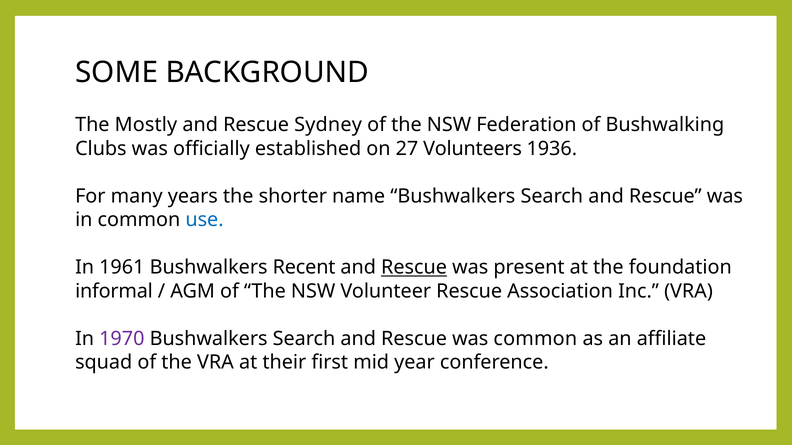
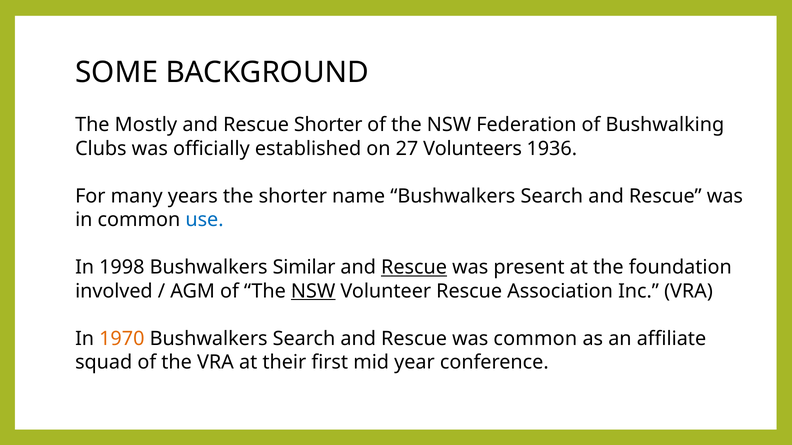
Rescue Sydney: Sydney -> Shorter (328, 125)
1961: 1961 -> 1998 (122, 268)
Recent: Recent -> Similar (304, 268)
informal: informal -> involved (114, 291)
NSW underline: none -> present (313, 291)
1970 colour: purple -> orange (122, 339)
